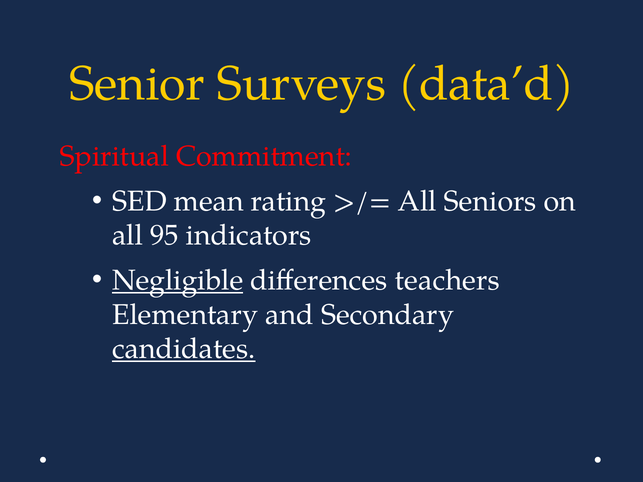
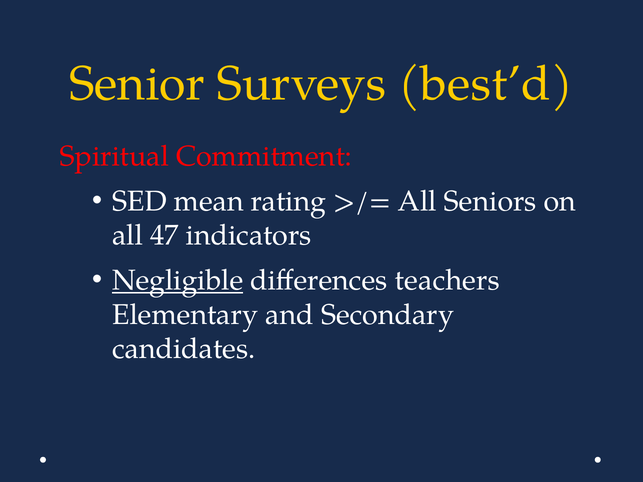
data’d: data’d -> best’d (486, 84)
95: 95 -> 47 (164, 236)
candidates underline: present -> none (184, 349)
